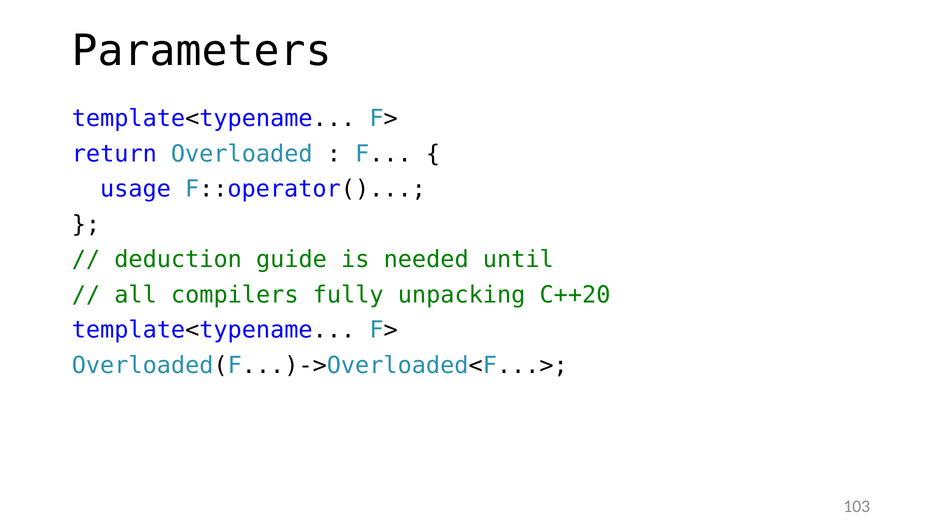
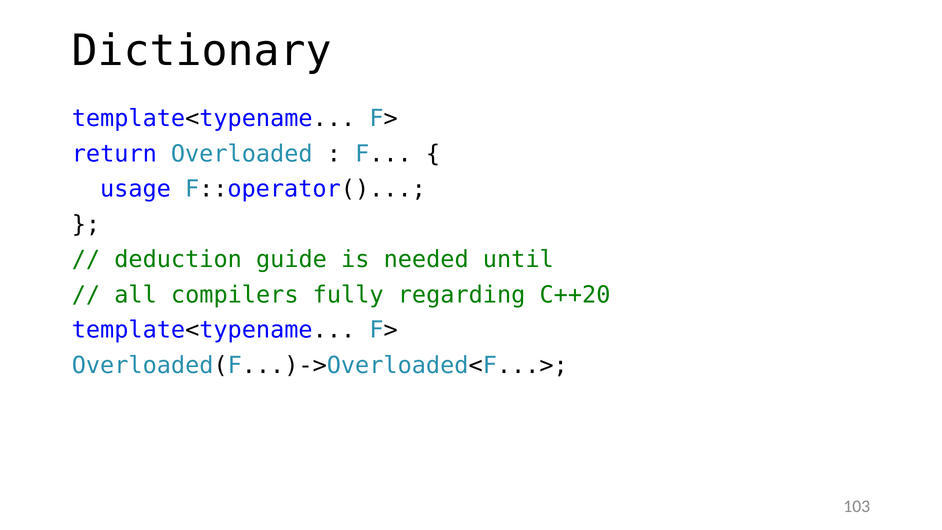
Parameters: Parameters -> Dictionary (202, 51)
unpacking: unpacking -> regarding (462, 295)
